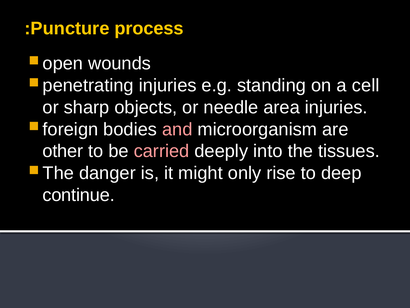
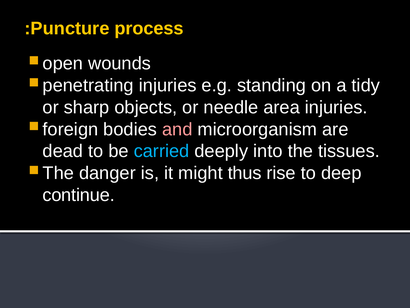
cell: cell -> tidy (366, 85)
other: other -> dead (63, 151)
carried colour: pink -> light blue (162, 151)
only: only -> thus (245, 173)
